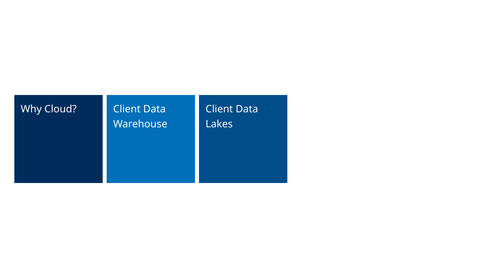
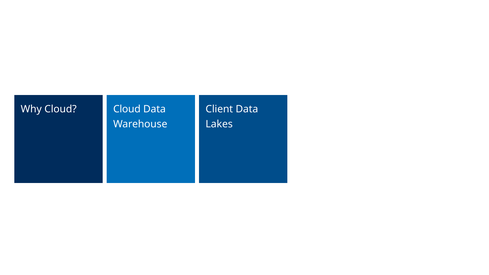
Client: Client -> Cloud (127, 109)
